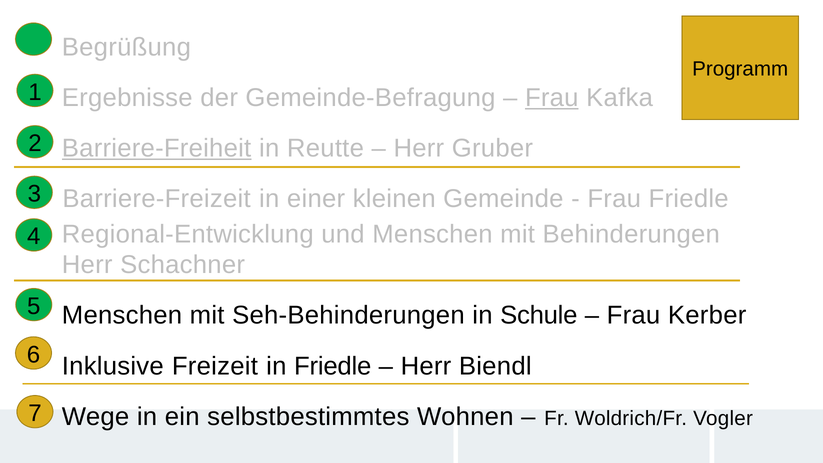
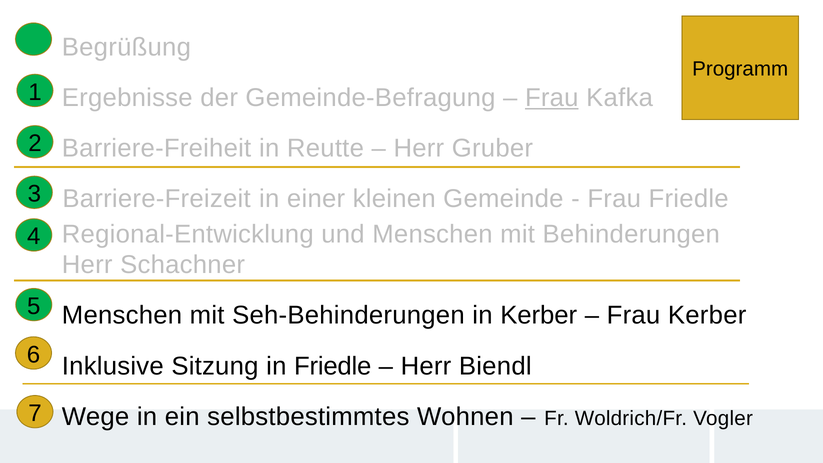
Barriere-Freiheit underline: present -> none (157, 148)
in Schule: Schule -> Kerber (539, 315)
Freizeit: Freizeit -> Sitzung (215, 366)
